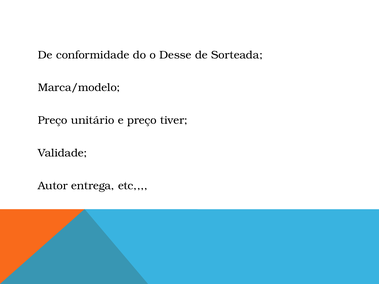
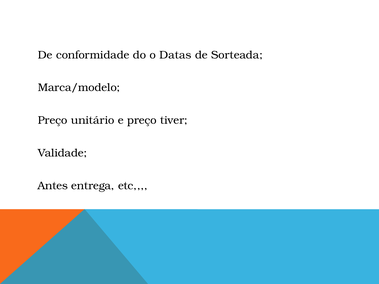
Desse: Desse -> Datas (175, 55)
Autor: Autor -> Antes (53, 186)
